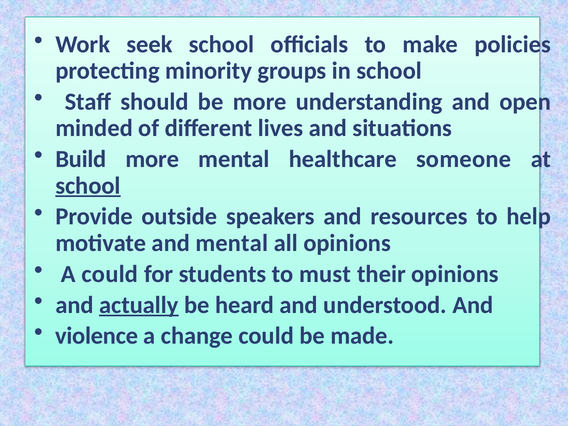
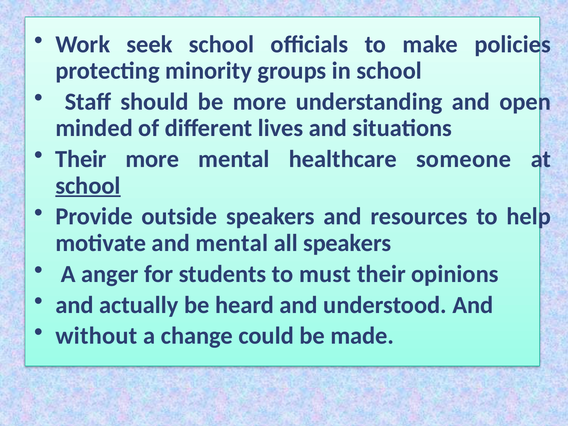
Build: Build -> Their (81, 159)
all opinions: opinions -> speakers (347, 243)
A could: could -> anger (110, 274)
actually underline: present -> none (139, 305)
violence: violence -> without (96, 336)
